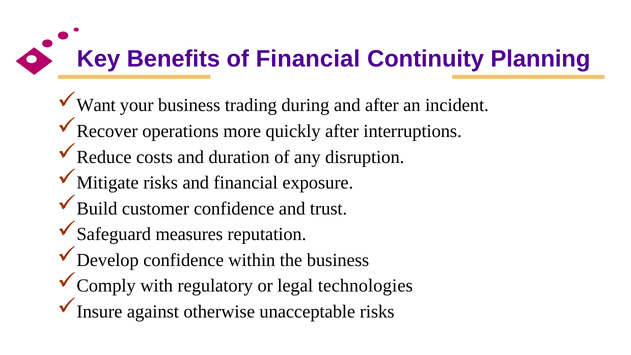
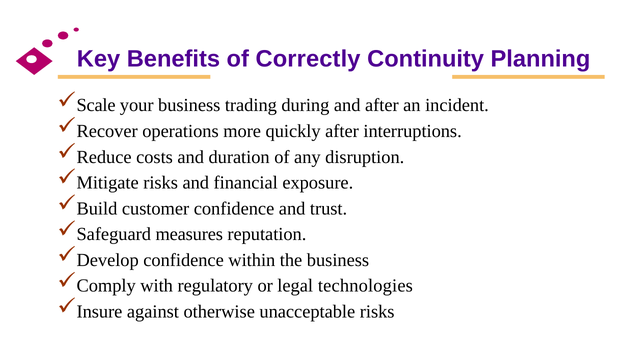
of Financial: Financial -> Correctly (308, 59)
Want: Want -> Scale (96, 105)
